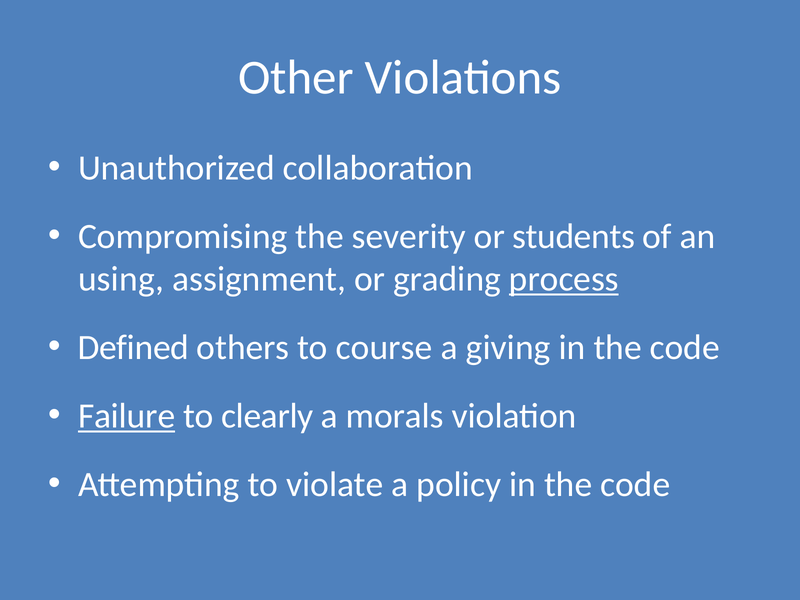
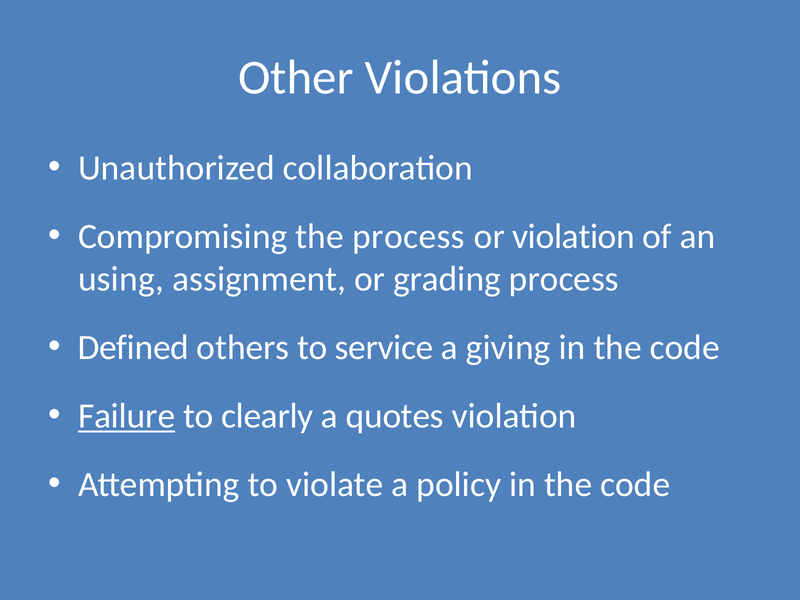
the severity: severity -> process (409, 236)
or students: students -> violation (574, 236)
process underline: present -> none (564, 279)
course: course -> service (384, 348)
morals: morals -> quotes (395, 416)
